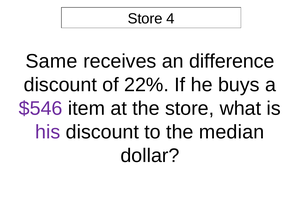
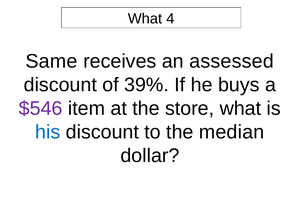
Store: Store -> What (145, 19)
difference: difference -> assessed (232, 61)
22%: 22% -> 39% (147, 85)
his colour: purple -> blue (48, 132)
